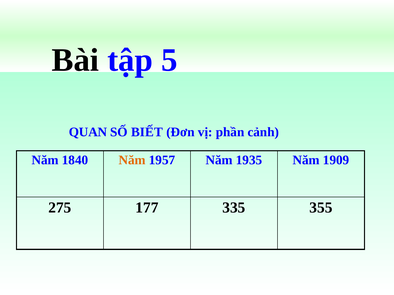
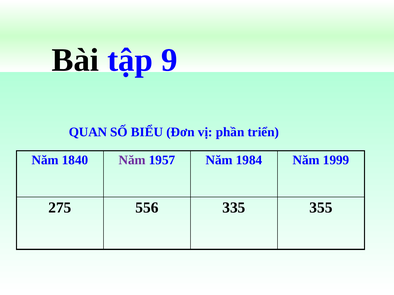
5: 5 -> 9 (169, 60)
BIẾT: BIẾT -> BIỂU (147, 132)
cảnh: cảnh -> triển (263, 132)
Năm colour: orange -> purple (132, 160)
1935: 1935 -> 1984 (249, 160)
1909: 1909 -> 1999 (336, 160)
177: 177 -> 556 (147, 208)
